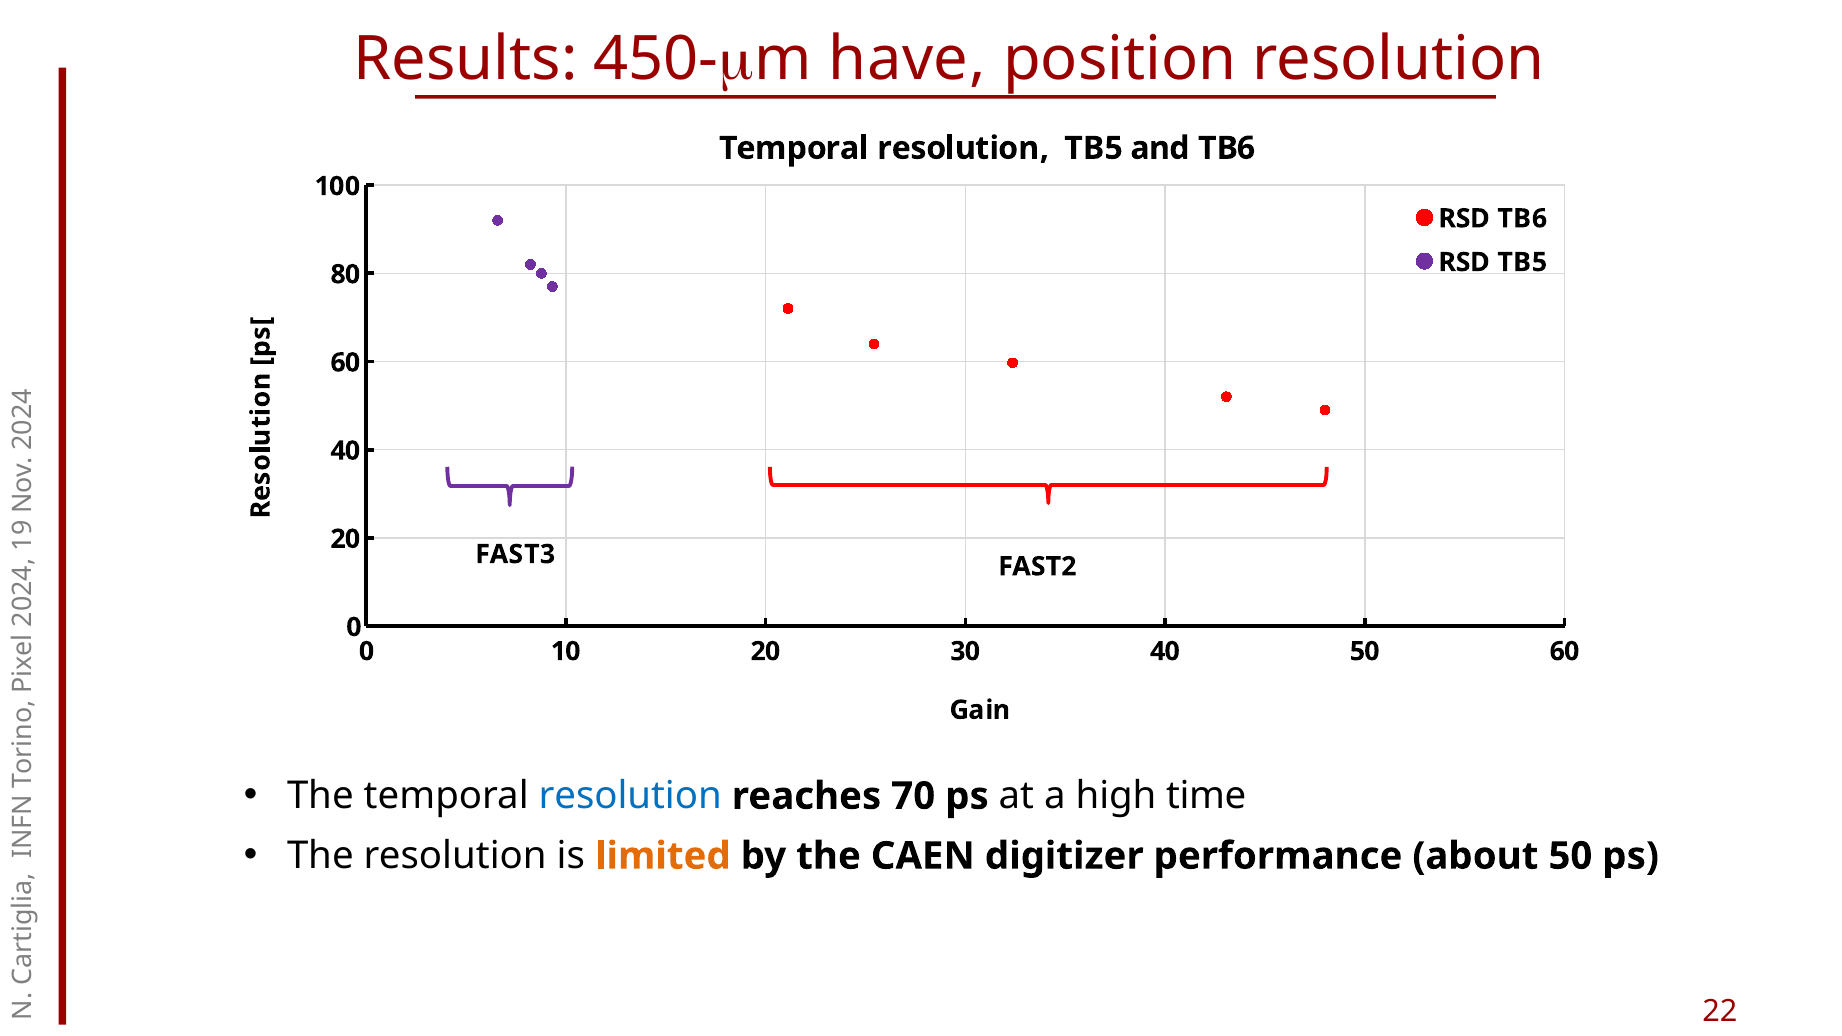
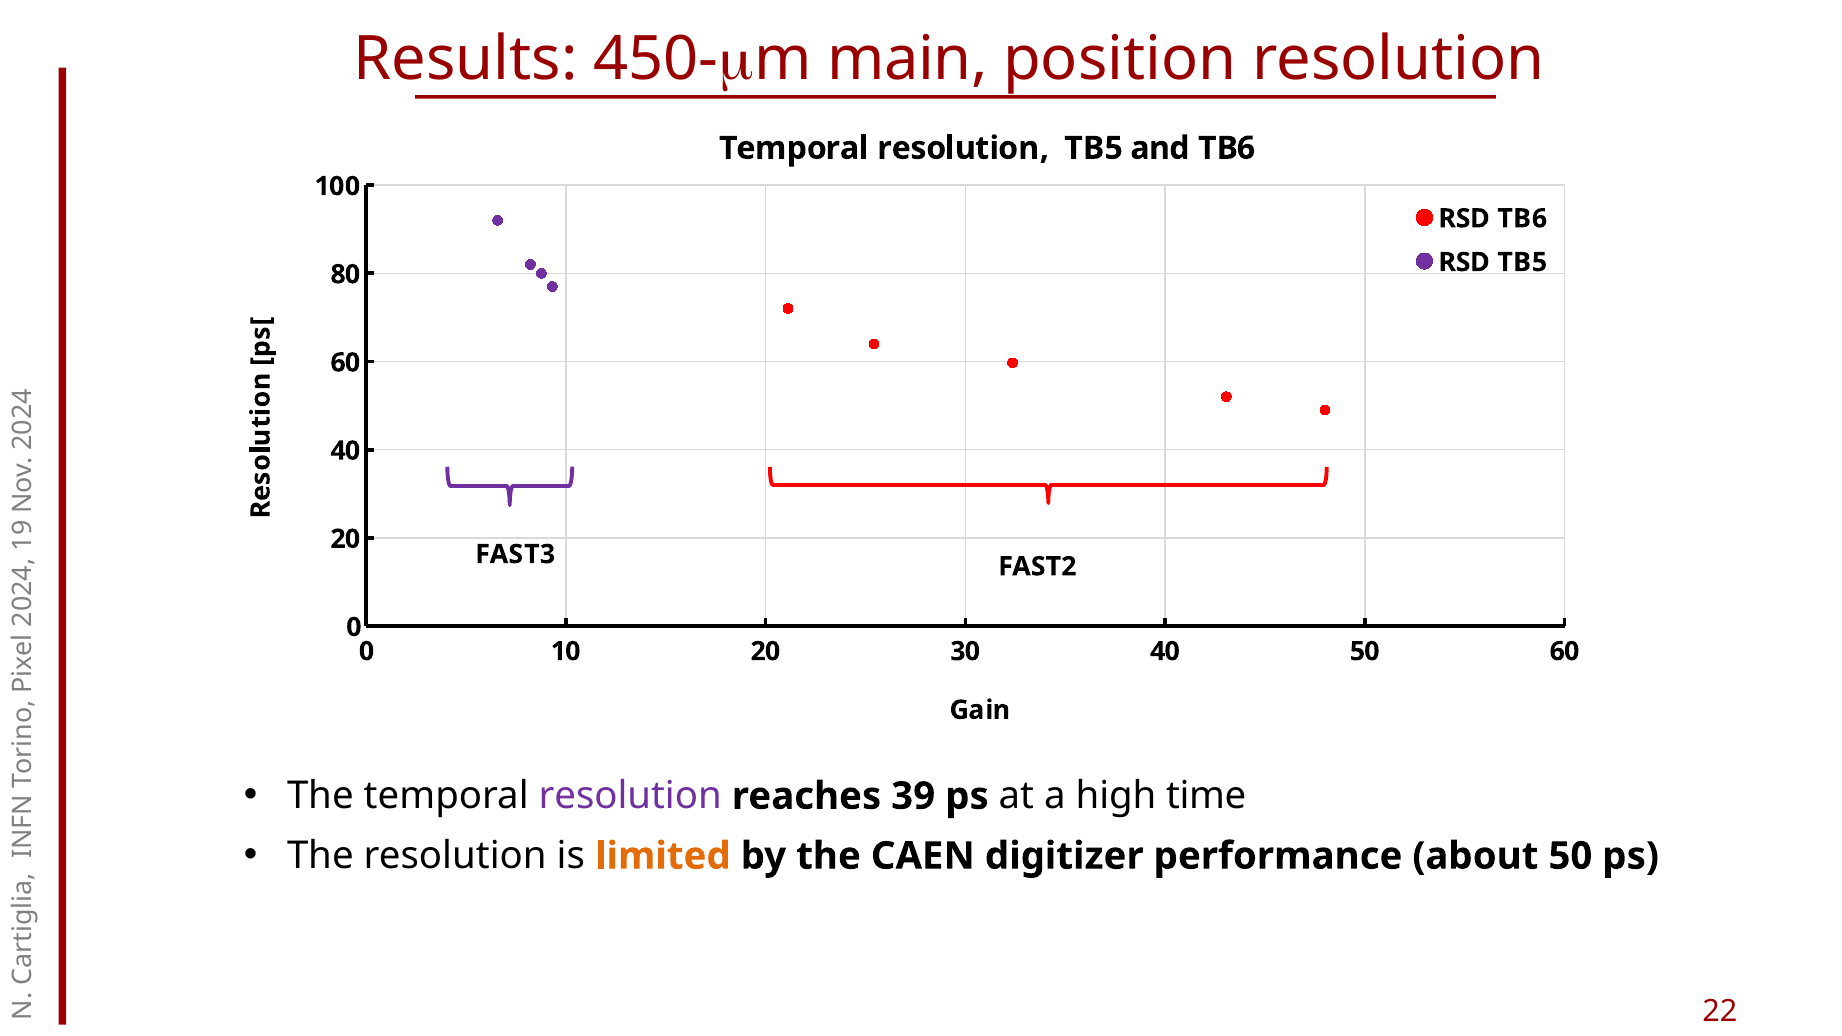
have: have -> main (908, 59)
resolution colour: blue -> purple (630, 796)
70: 70 -> 39 (913, 796)
